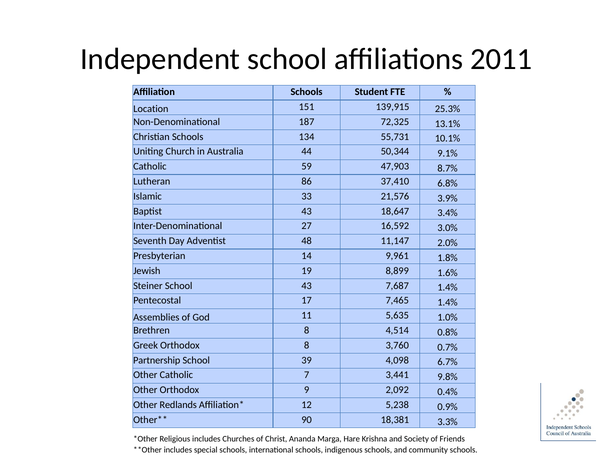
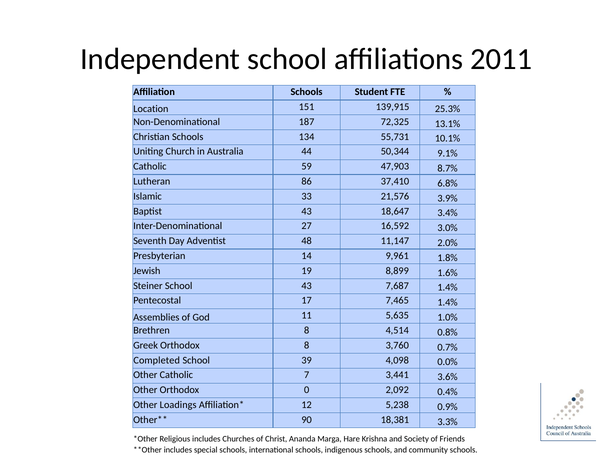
Partnership: Partnership -> Completed (157, 360)
6.7%: 6.7% -> 0.0% (448, 362)
9.8%: 9.8% -> 3.6% (448, 377)
9: 9 -> 0 (307, 390)
Redlands: Redlands -> Loadings (178, 405)
